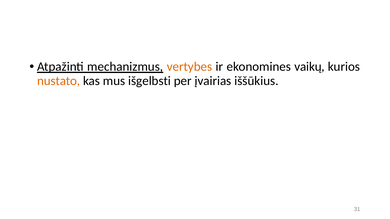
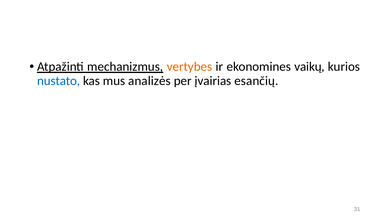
nustato colour: orange -> blue (59, 81)
išgelbsti: išgelbsti -> analizės (150, 81)
iššūkius: iššūkius -> esančių (256, 81)
